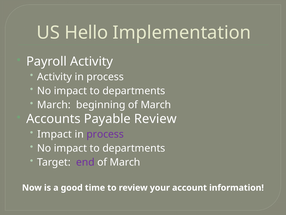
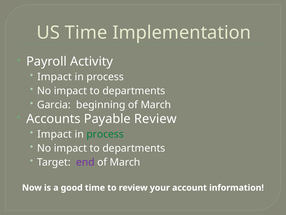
US Hello: Hello -> Time (86, 33)
Activity: Activity -> Impact (55, 77)
March: March -> Garcia (54, 105)
process colour: purple -> green (105, 134)
